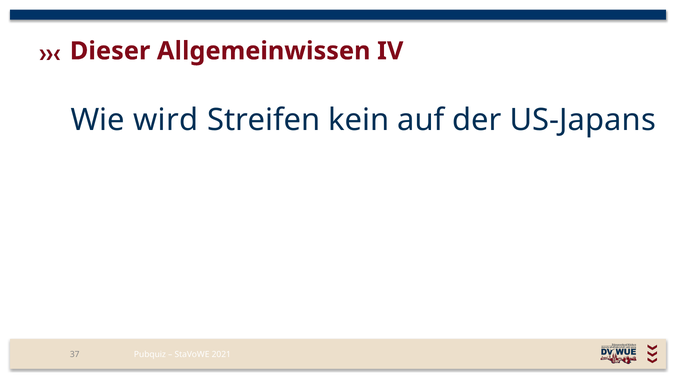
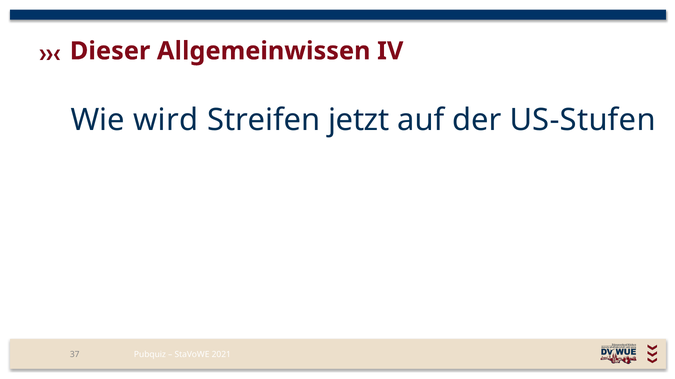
kein: kein -> jetzt (359, 120)
US-Japans: US-Japans -> US-Stufen (583, 120)
